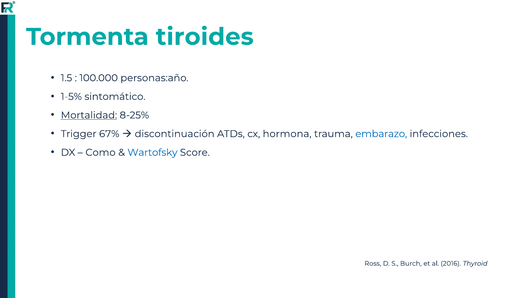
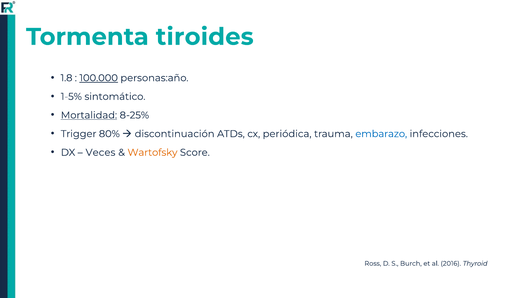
1.5: 1.5 -> 1.8 (67, 78)
100.000 underline: none -> present (99, 78)
67%: 67% -> 80% (109, 134)
hormona: hormona -> periódica (287, 134)
Como: Como -> Veces (100, 153)
Wartofsky colour: blue -> orange (152, 153)
